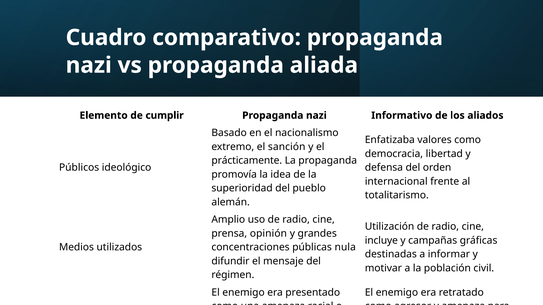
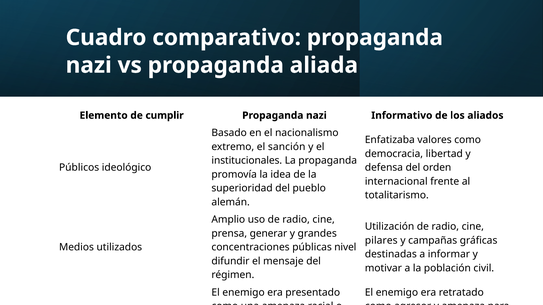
prácticamente: prácticamente -> institucionales (247, 161)
opinión: opinión -> generar (268, 234)
incluye: incluye -> pilares (381, 241)
nula: nula -> nivel (345, 248)
